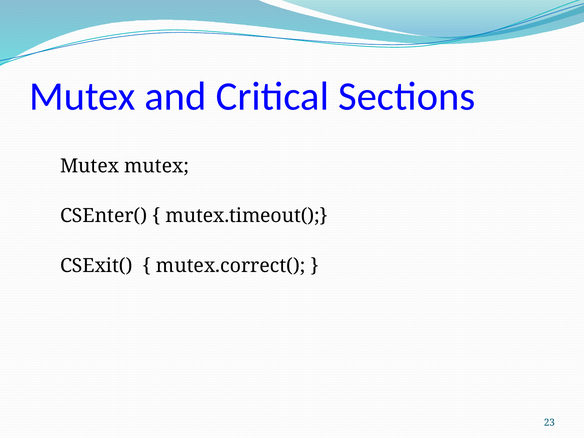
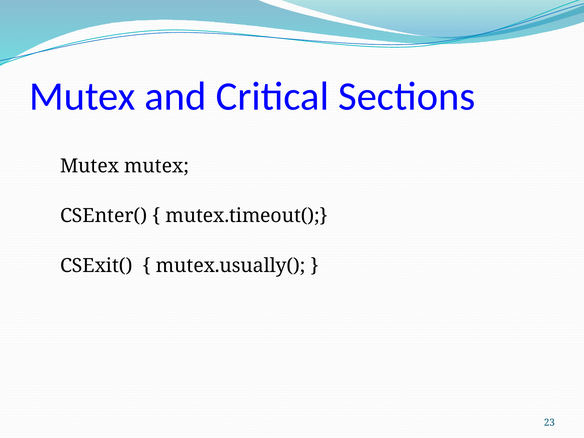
mutex.correct(: mutex.correct( -> mutex.usually( (231, 266)
